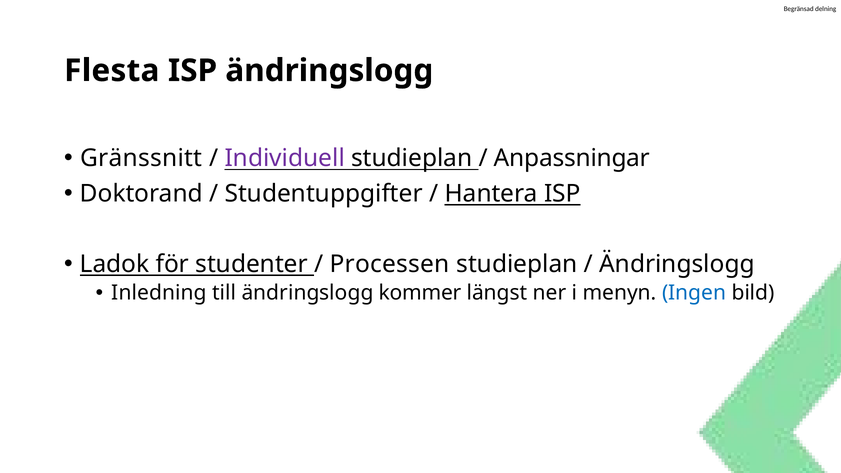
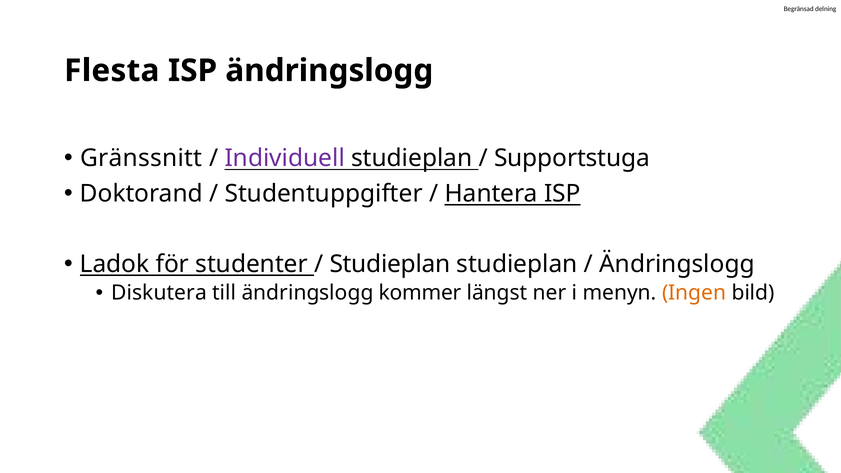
Anpassningar: Anpassningar -> Supportstuga (572, 158)
Processen: Processen -> Studieplan (390, 264)
Inledning: Inledning -> Diskutera (159, 293)
Ingen colour: blue -> orange (694, 293)
